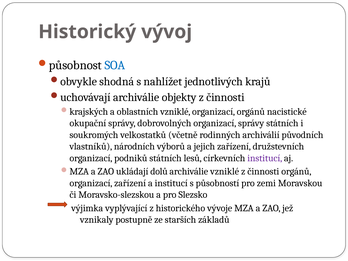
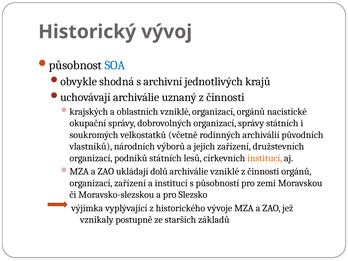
nahlížet: nahlížet -> archivní (163, 81)
objekty: objekty -> uznaný (179, 97)
institucí colour: purple -> orange (265, 158)
